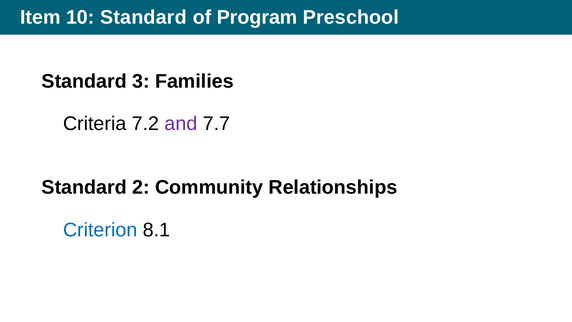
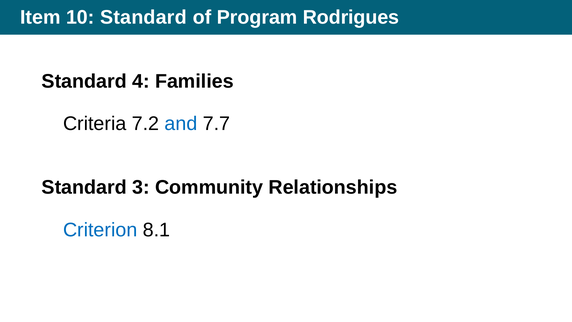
Preschool: Preschool -> Rodrigues (351, 17)
3: 3 -> 4 (141, 81)
and colour: purple -> blue (181, 124)
2: 2 -> 3 (141, 187)
